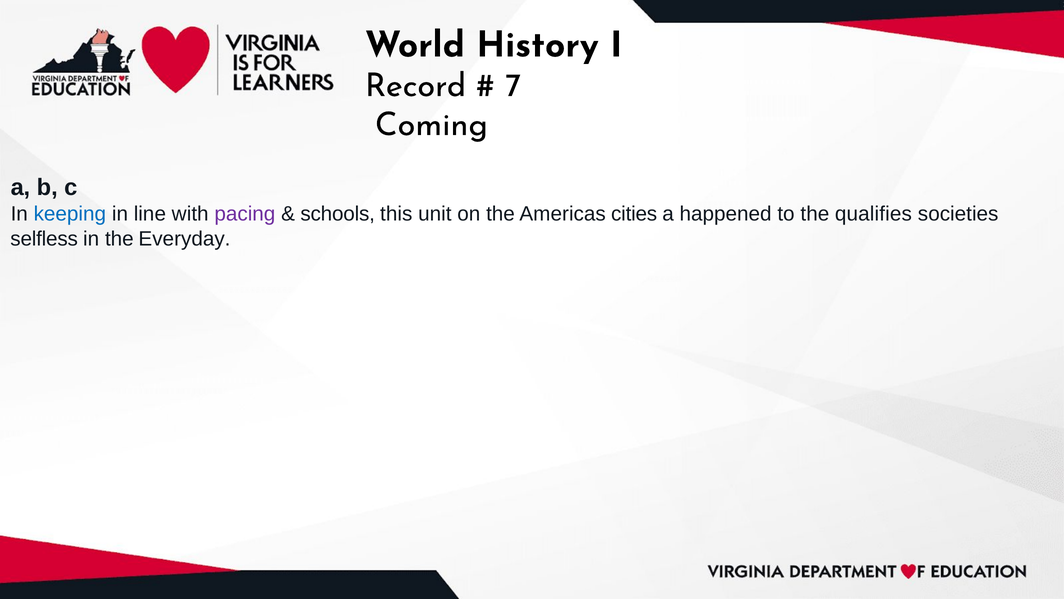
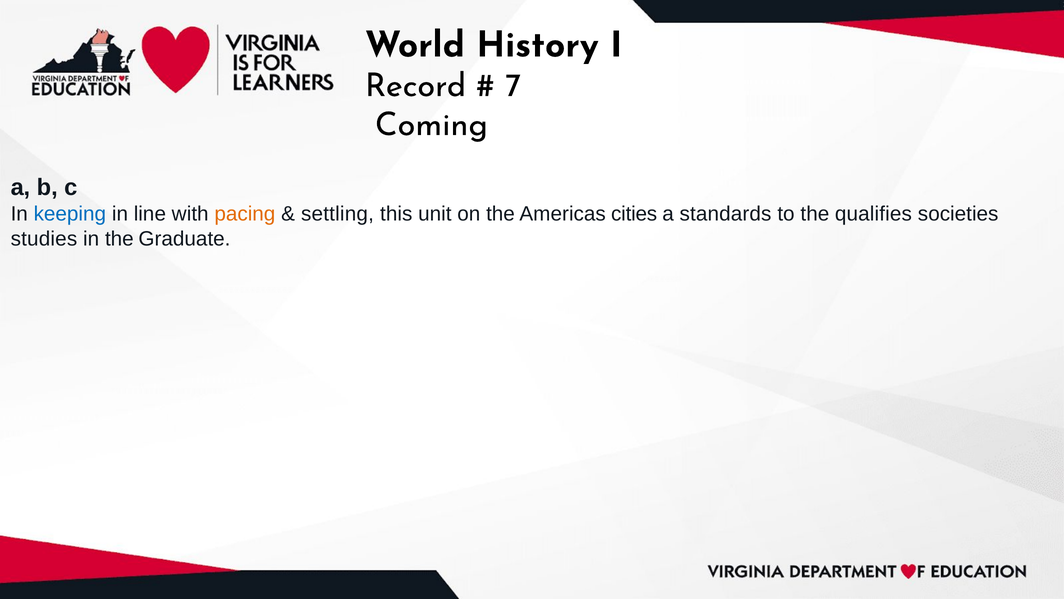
pacing colour: purple -> orange (245, 214)
schools: schools -> settling (337, 214)
happened: happened -> standards (725, 214)
selfless: selfless -> studies (44, 239)
Everyday: Everyday -> Graduate (184, 239)
